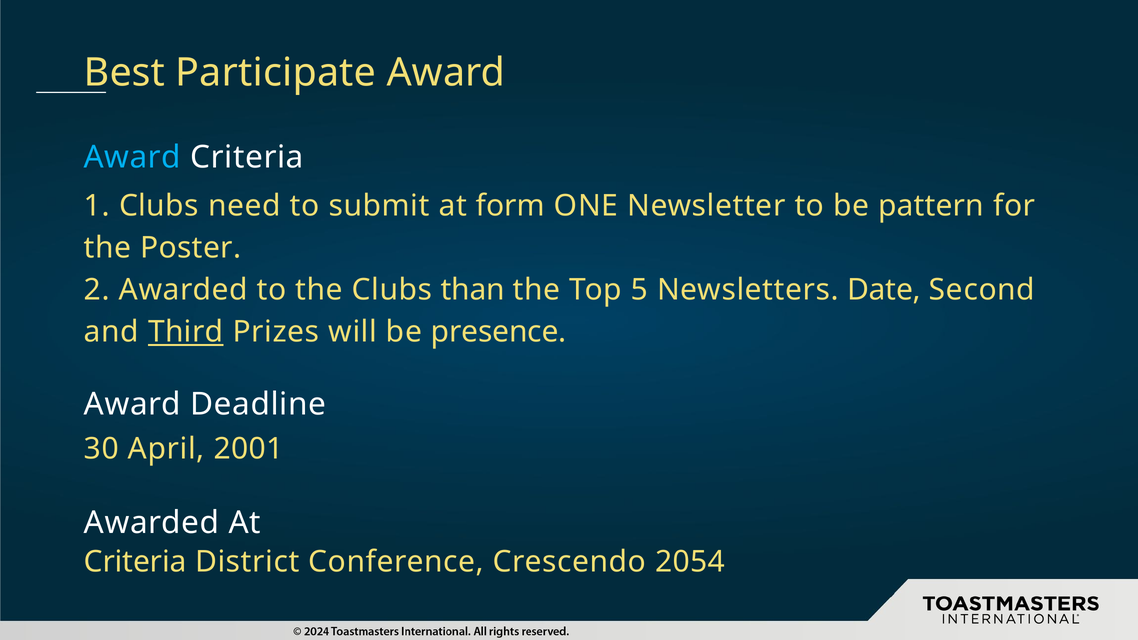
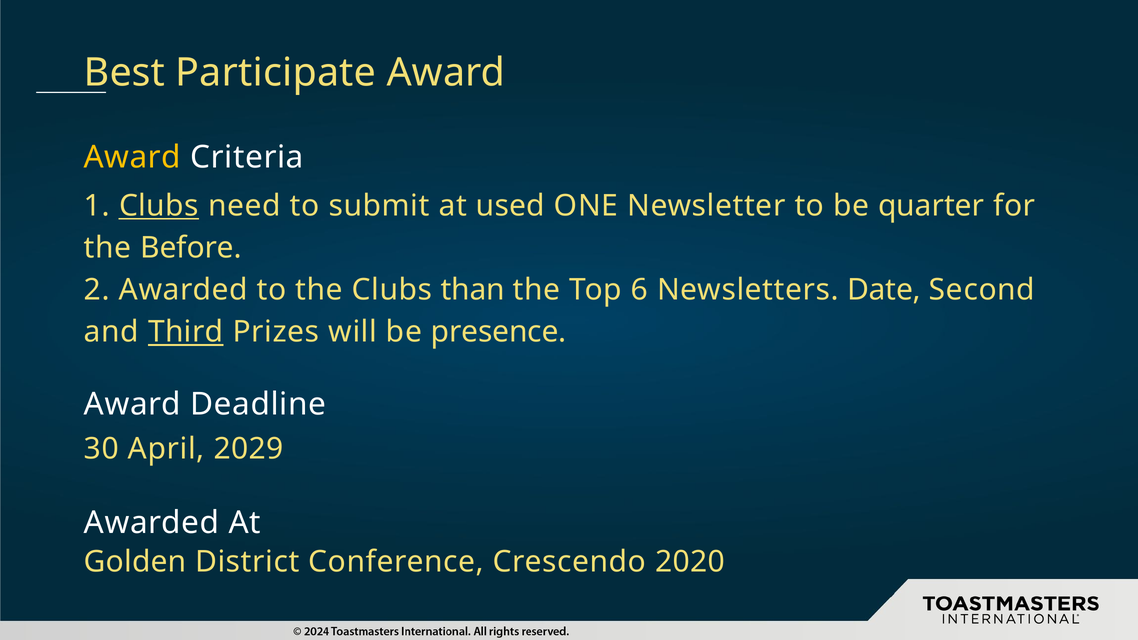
Award colour: light blue -> yellow (132, 157)
Clubs underline: none -> present (159, 206)
form: form -> used (510, 206)
pattern: pattern -> quarter (931, 206)
Poster: Poster -> Before (191, 248)
5: 5 -> 6 (639, 290)
2001: 2001 -> 2029 (249, 449)
Criteria: Criteria -> Golden (135, 562)
2054: 2054 -> 2020 (690, 562)
